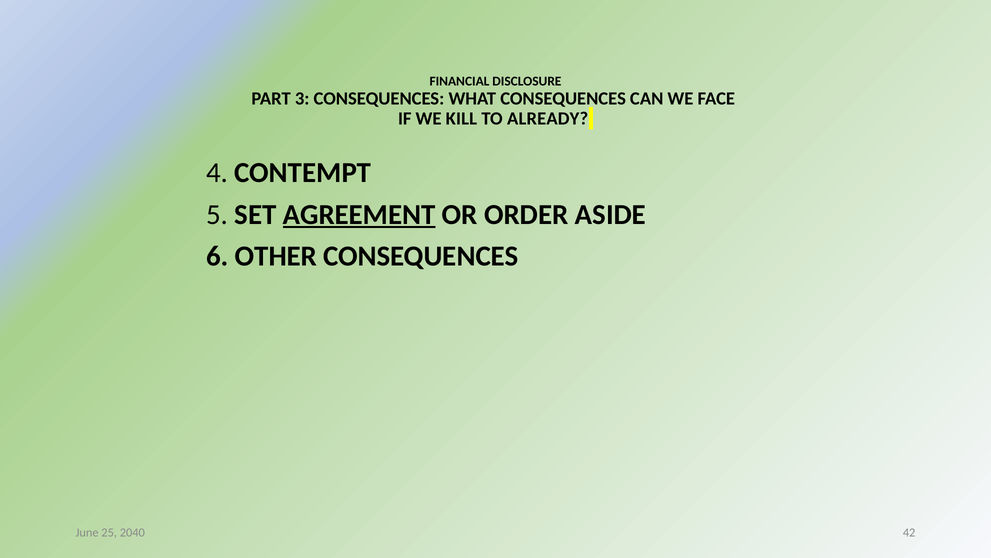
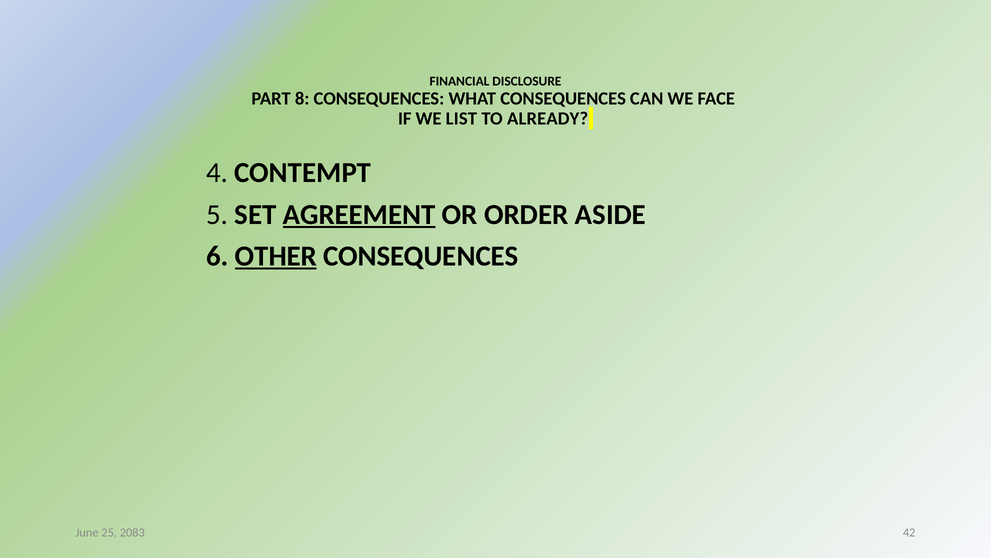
3: 3 -> 8 (302, 98)
KILL: KILL -> LIST (461, 118)
OTHER underline: none -> present (276, 256)
2040: 2040 -> 2083 (132, 532)
